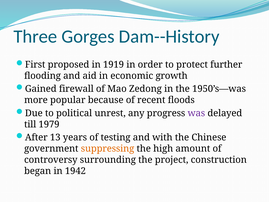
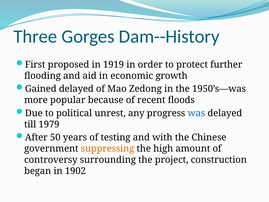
Gained firewall: firewall -> delayed (76, 89)
was colour: purple -> blue (196, 113)
13: 13 -> 50 (55, 137)
1942: 1942 -> 1902 (75, 171)
